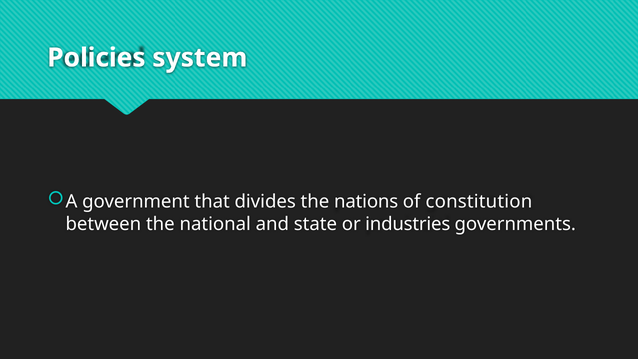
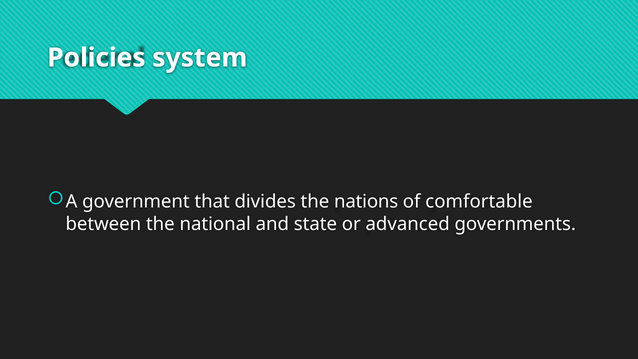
constitution: constitution -> comfortable (479, 202)
industries: industries -> advanced (408, 224)
